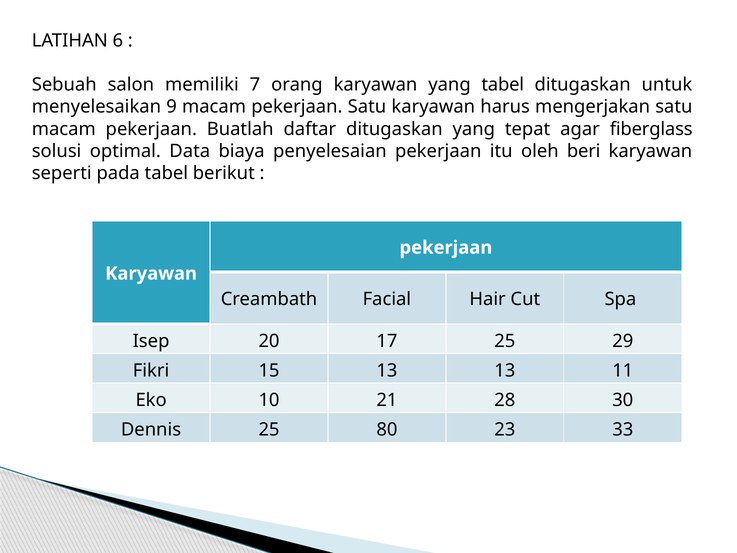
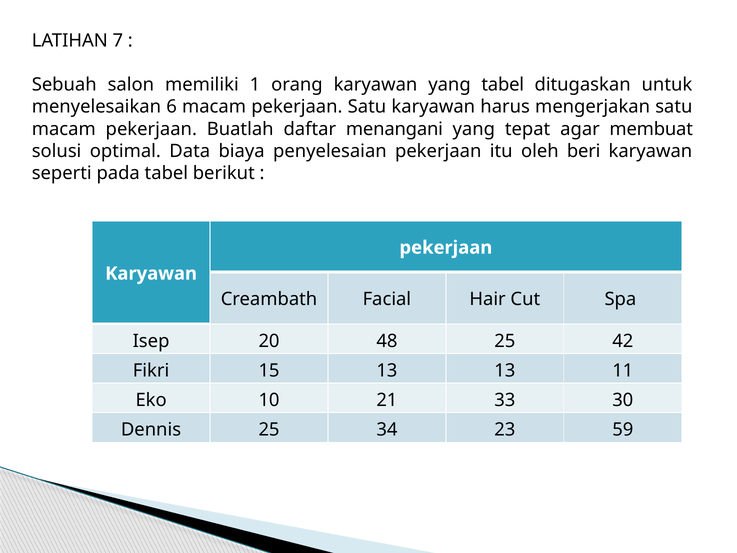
6: 6 -> 7 (118, 41)
7: 7 -> 1 (255, 85)
9: 9 -> 6 (172, 107)
daftar ditugaskan: ditugaskan -> menangani (394, 129)
fiberglass: fiberglass -> membuat (651, 129)
17: 17 -> 48 (387, 341)
29: 29 -> 42 (623, 341)
28: 28 -> 33 (505, 400)
80: 80 -> 34 (387, 430)
33: 33 -> 59 (623, 430)
